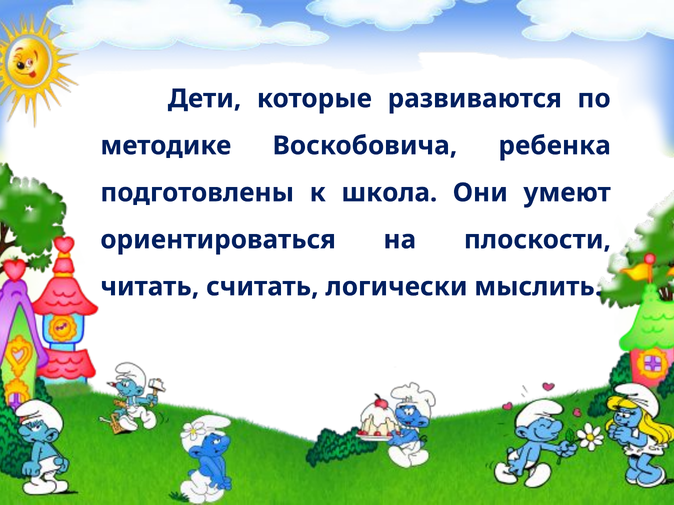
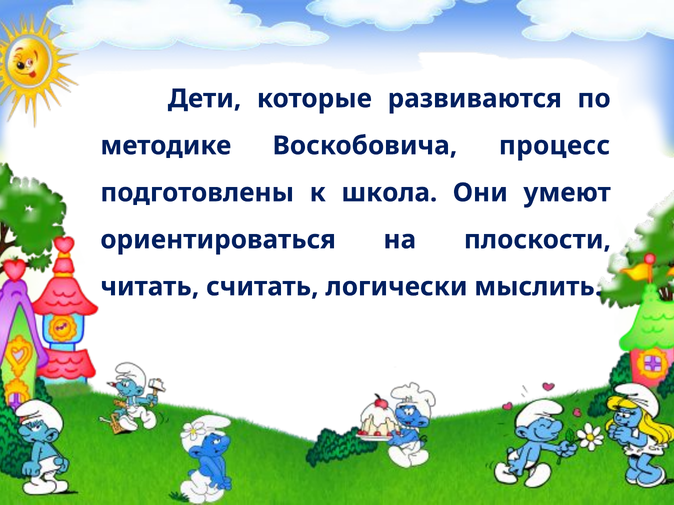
ребенка: ребенка -> процесс (554, 146)
